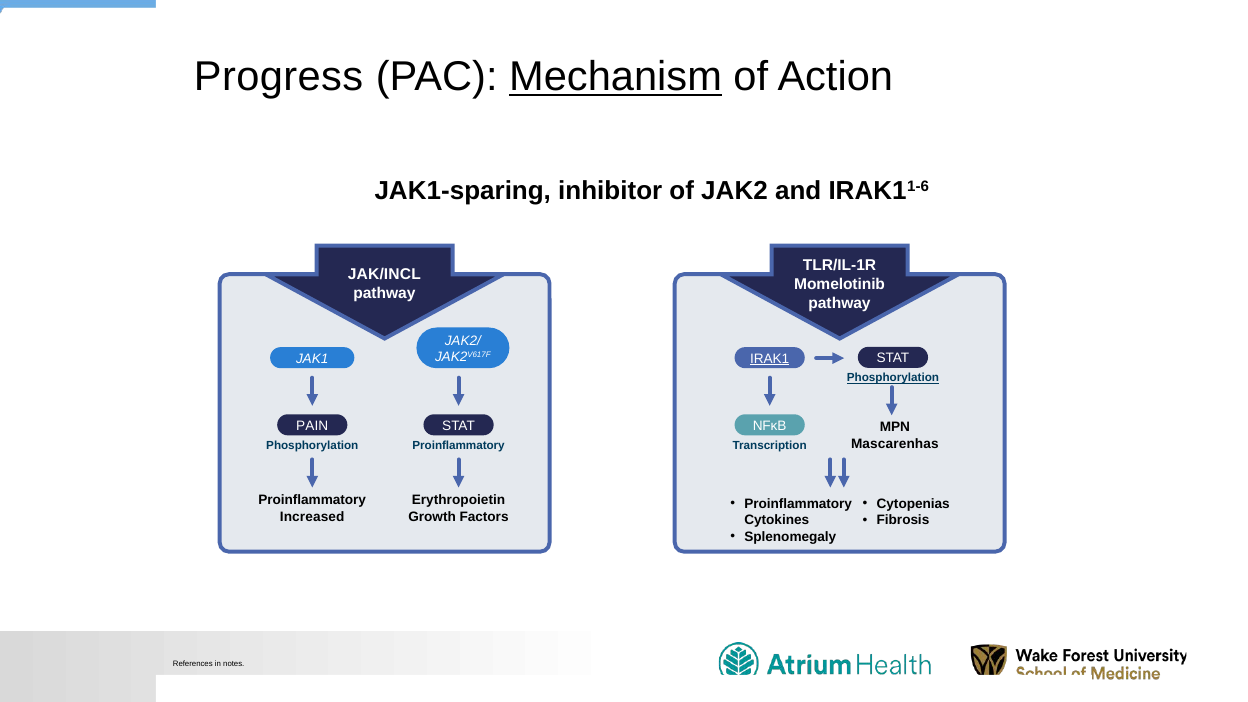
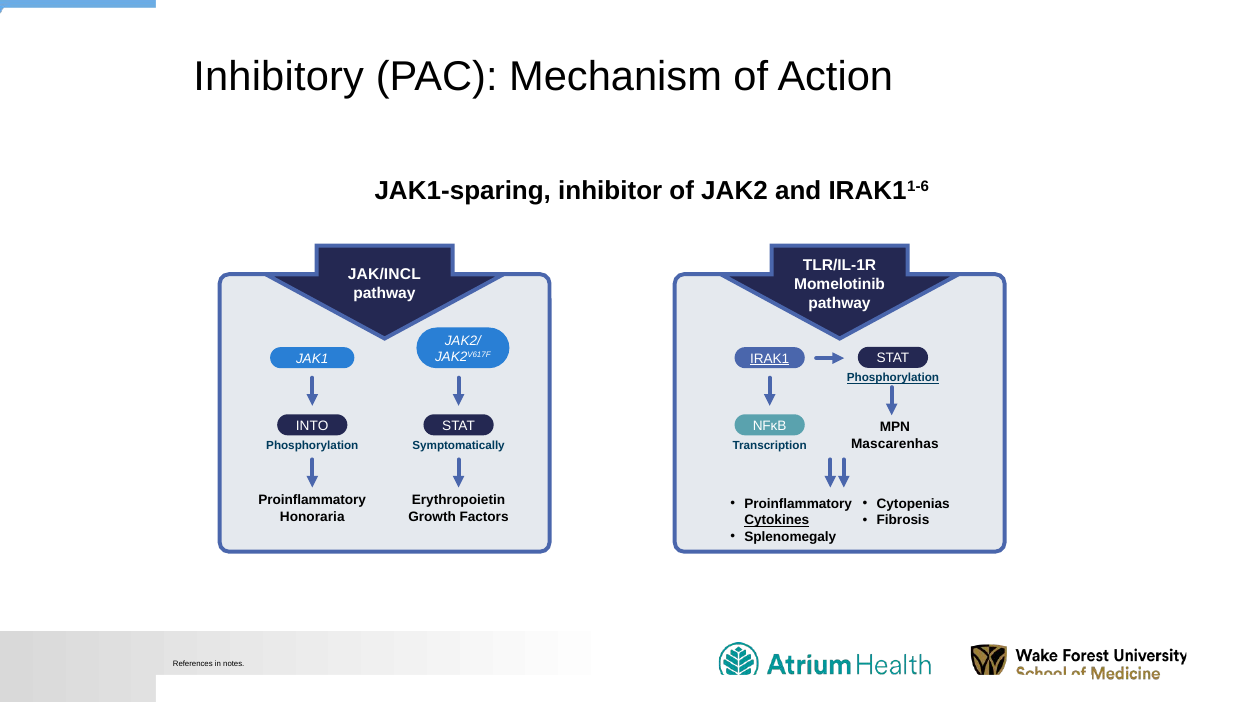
Progress: Progress -> Inhibitory (279, 77)
Mechanism underline: present -> none (616, 77)
PAIN: PAIN -> INTO (312, 426)
Proinflammatory: Proinflammatory -> Symptomatically (459, 445)
Increased: Increased -> Honoraria (312, 517)
Cytokines underline: none -> present (777, 520)
